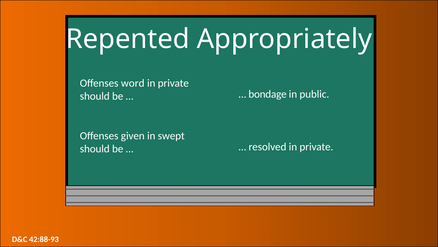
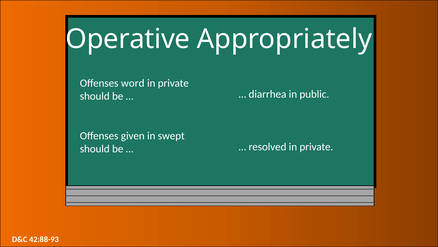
Repented: Repented -> Operative (128, 39)
bondage: bondage -> diarrhea (268, 94)
